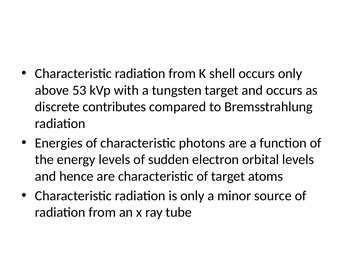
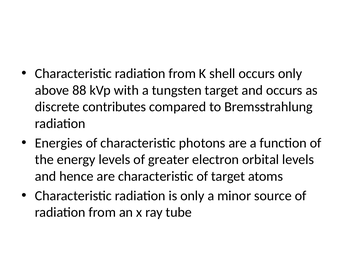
53: 53 -> 88 (79, 90)
sudden: sudden -> greater (169, 160)
